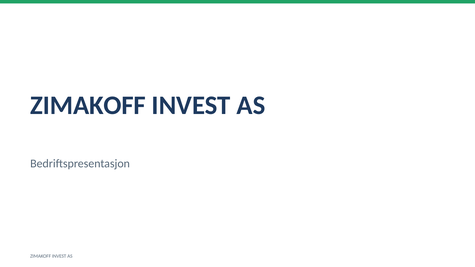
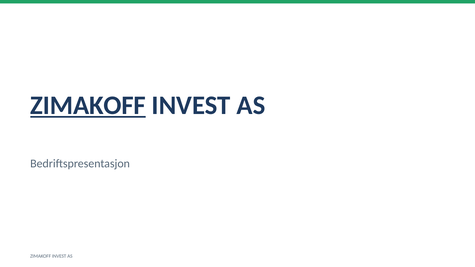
ZIMAKOFF underline: none -> present (88, 105)
